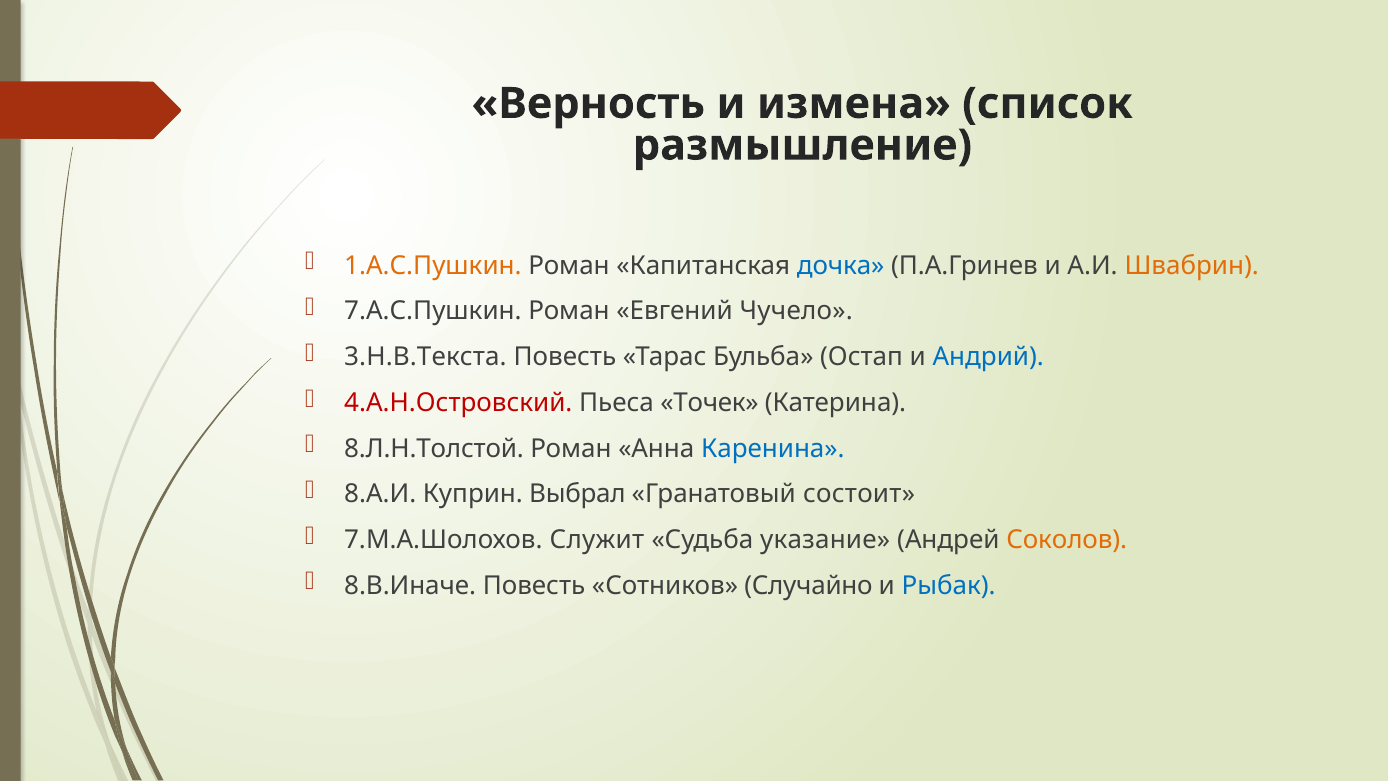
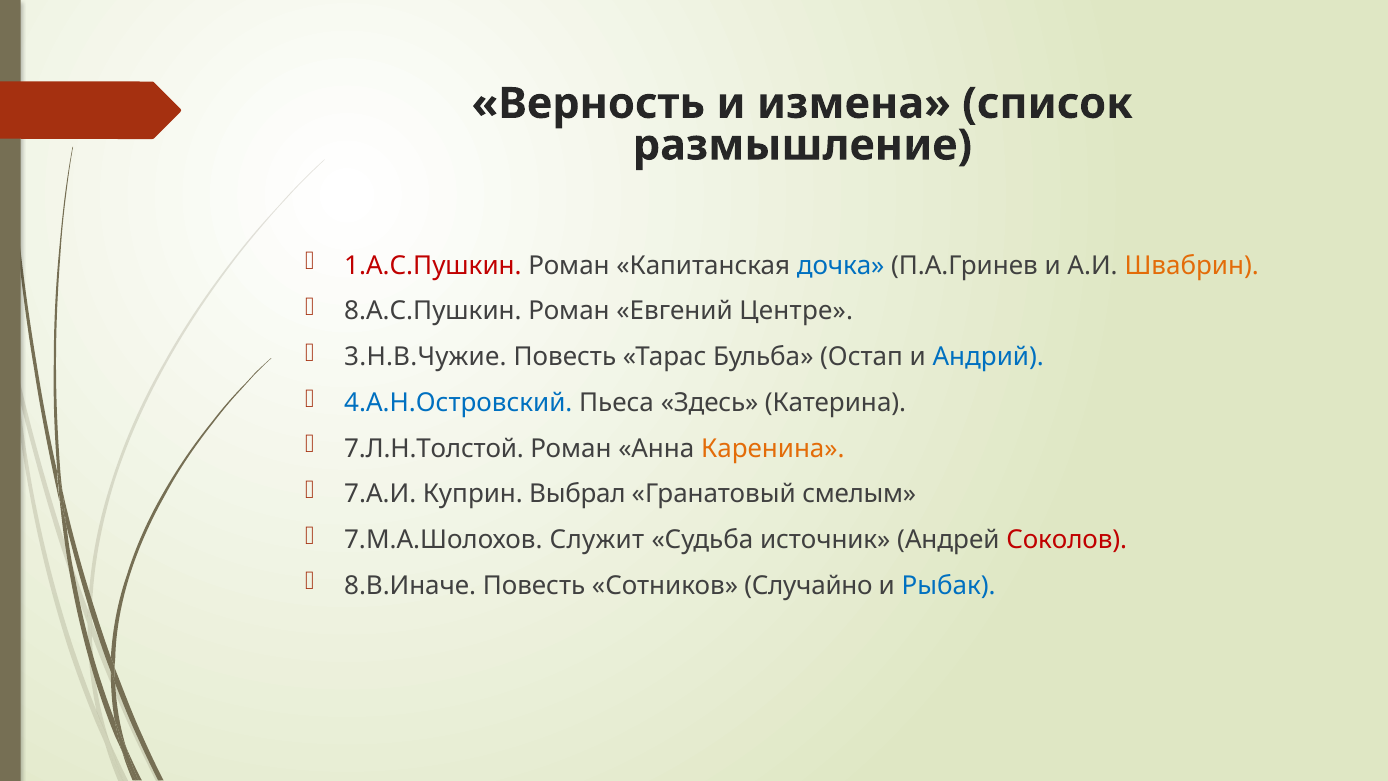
1.А.С.Пушкин colour: orange -> red (433, 266)
7.А.С.Пушкин: 7.А.С.Пушкин -> 8.А.С.Пушкин (433, 311)
Чучело: Чучело -> Центре (796, 311)
3.Н.В.Текста: 3.Н.В.Текста -> 3.Н.В.Чужие (425, 357)
4.А.Н.Островский colour: red -> blue (458, 403)
Точек: Точек -> Здесь (710, 403)
8.Л.Н.Толстой: 8.Л.Н.Толстой -> 7.Л.Н.Толстой (434, 448)
Каренина colour: blue -> orange (773, 448)
8.А.И: 8.А.И -> 7.А.И (380, 494)
состоит: состоит -> смелым (859, 494)
указание: указание -> источник (825, 540)
Соколов colour: orange -> red (1067, 540)
